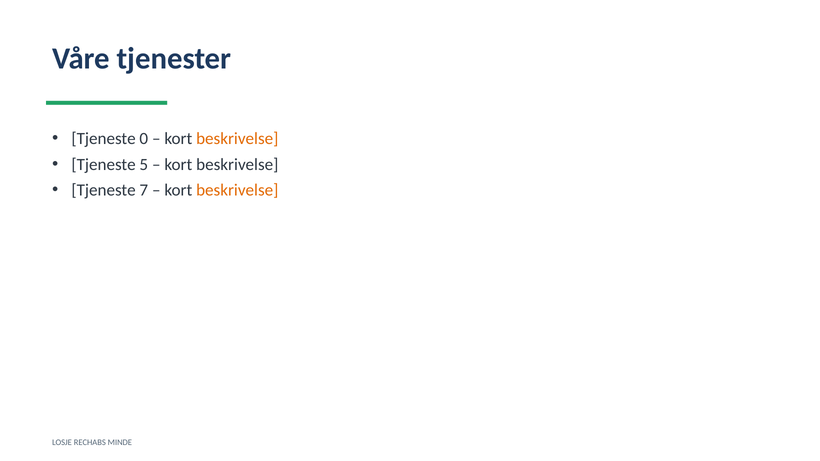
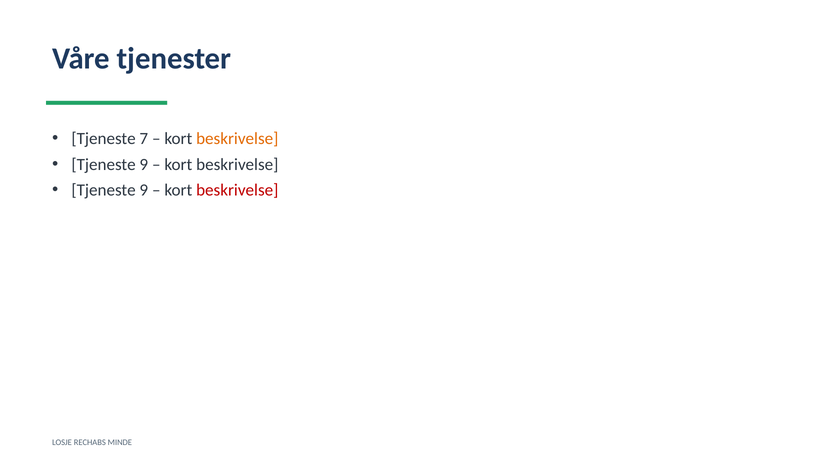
0: 0 -> 7 (144, 139)
5: 5 -> 9 (144, 165)
7: 7 -> 9 (144, 190)
beskrivelse colour: orange -> red (237, 190)
